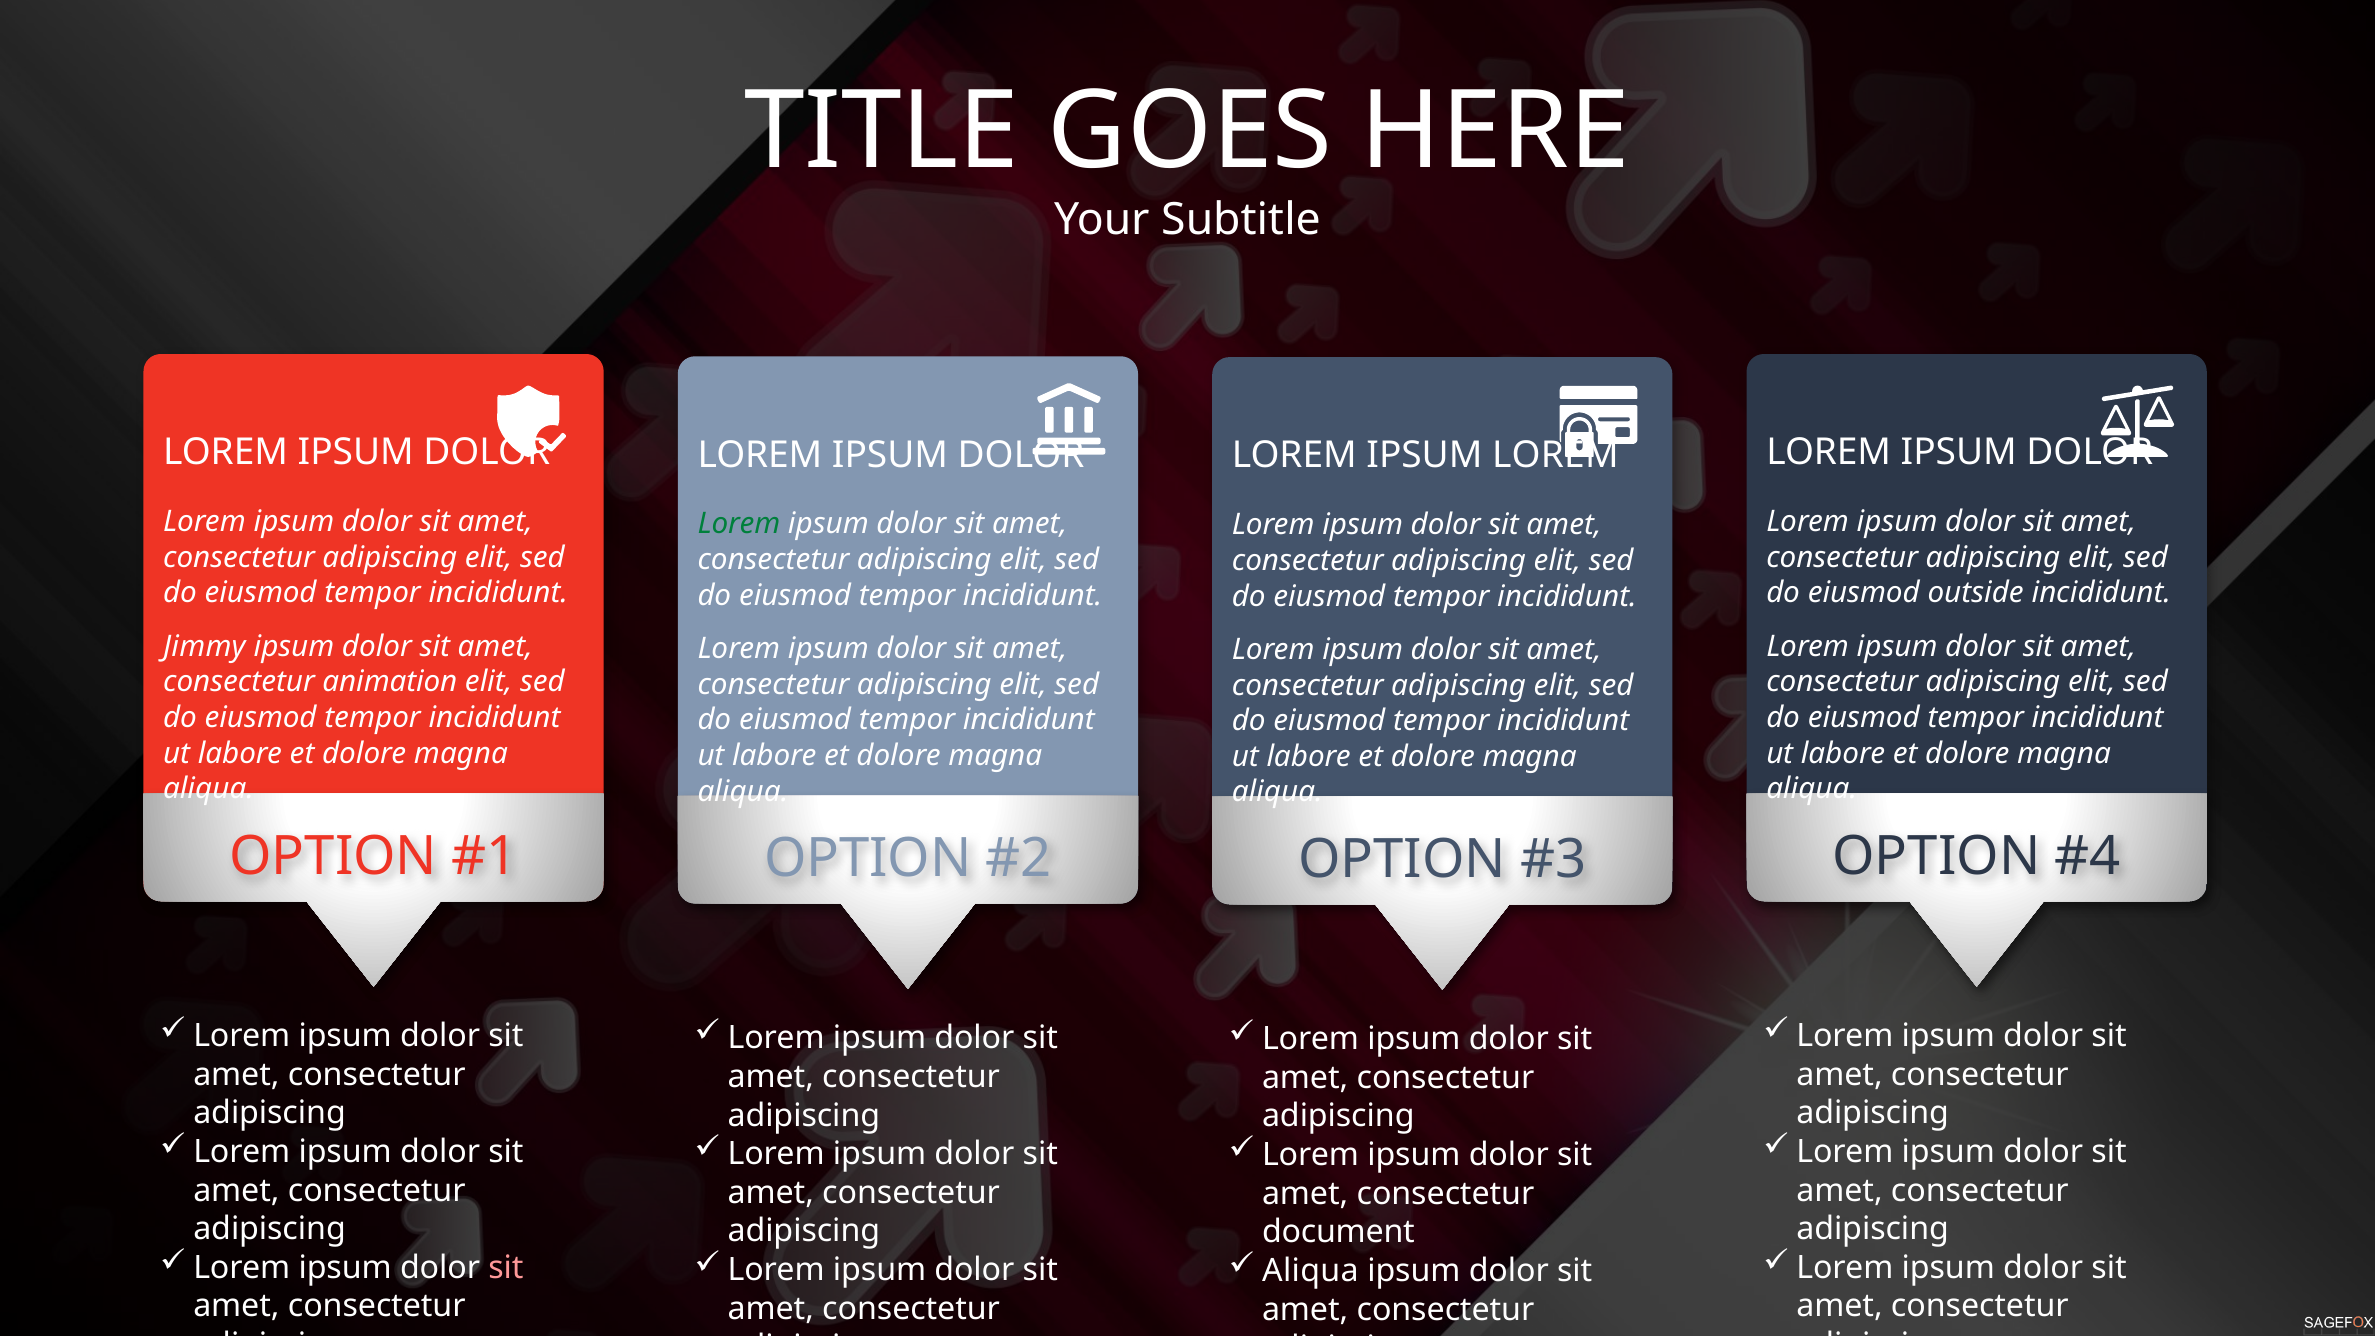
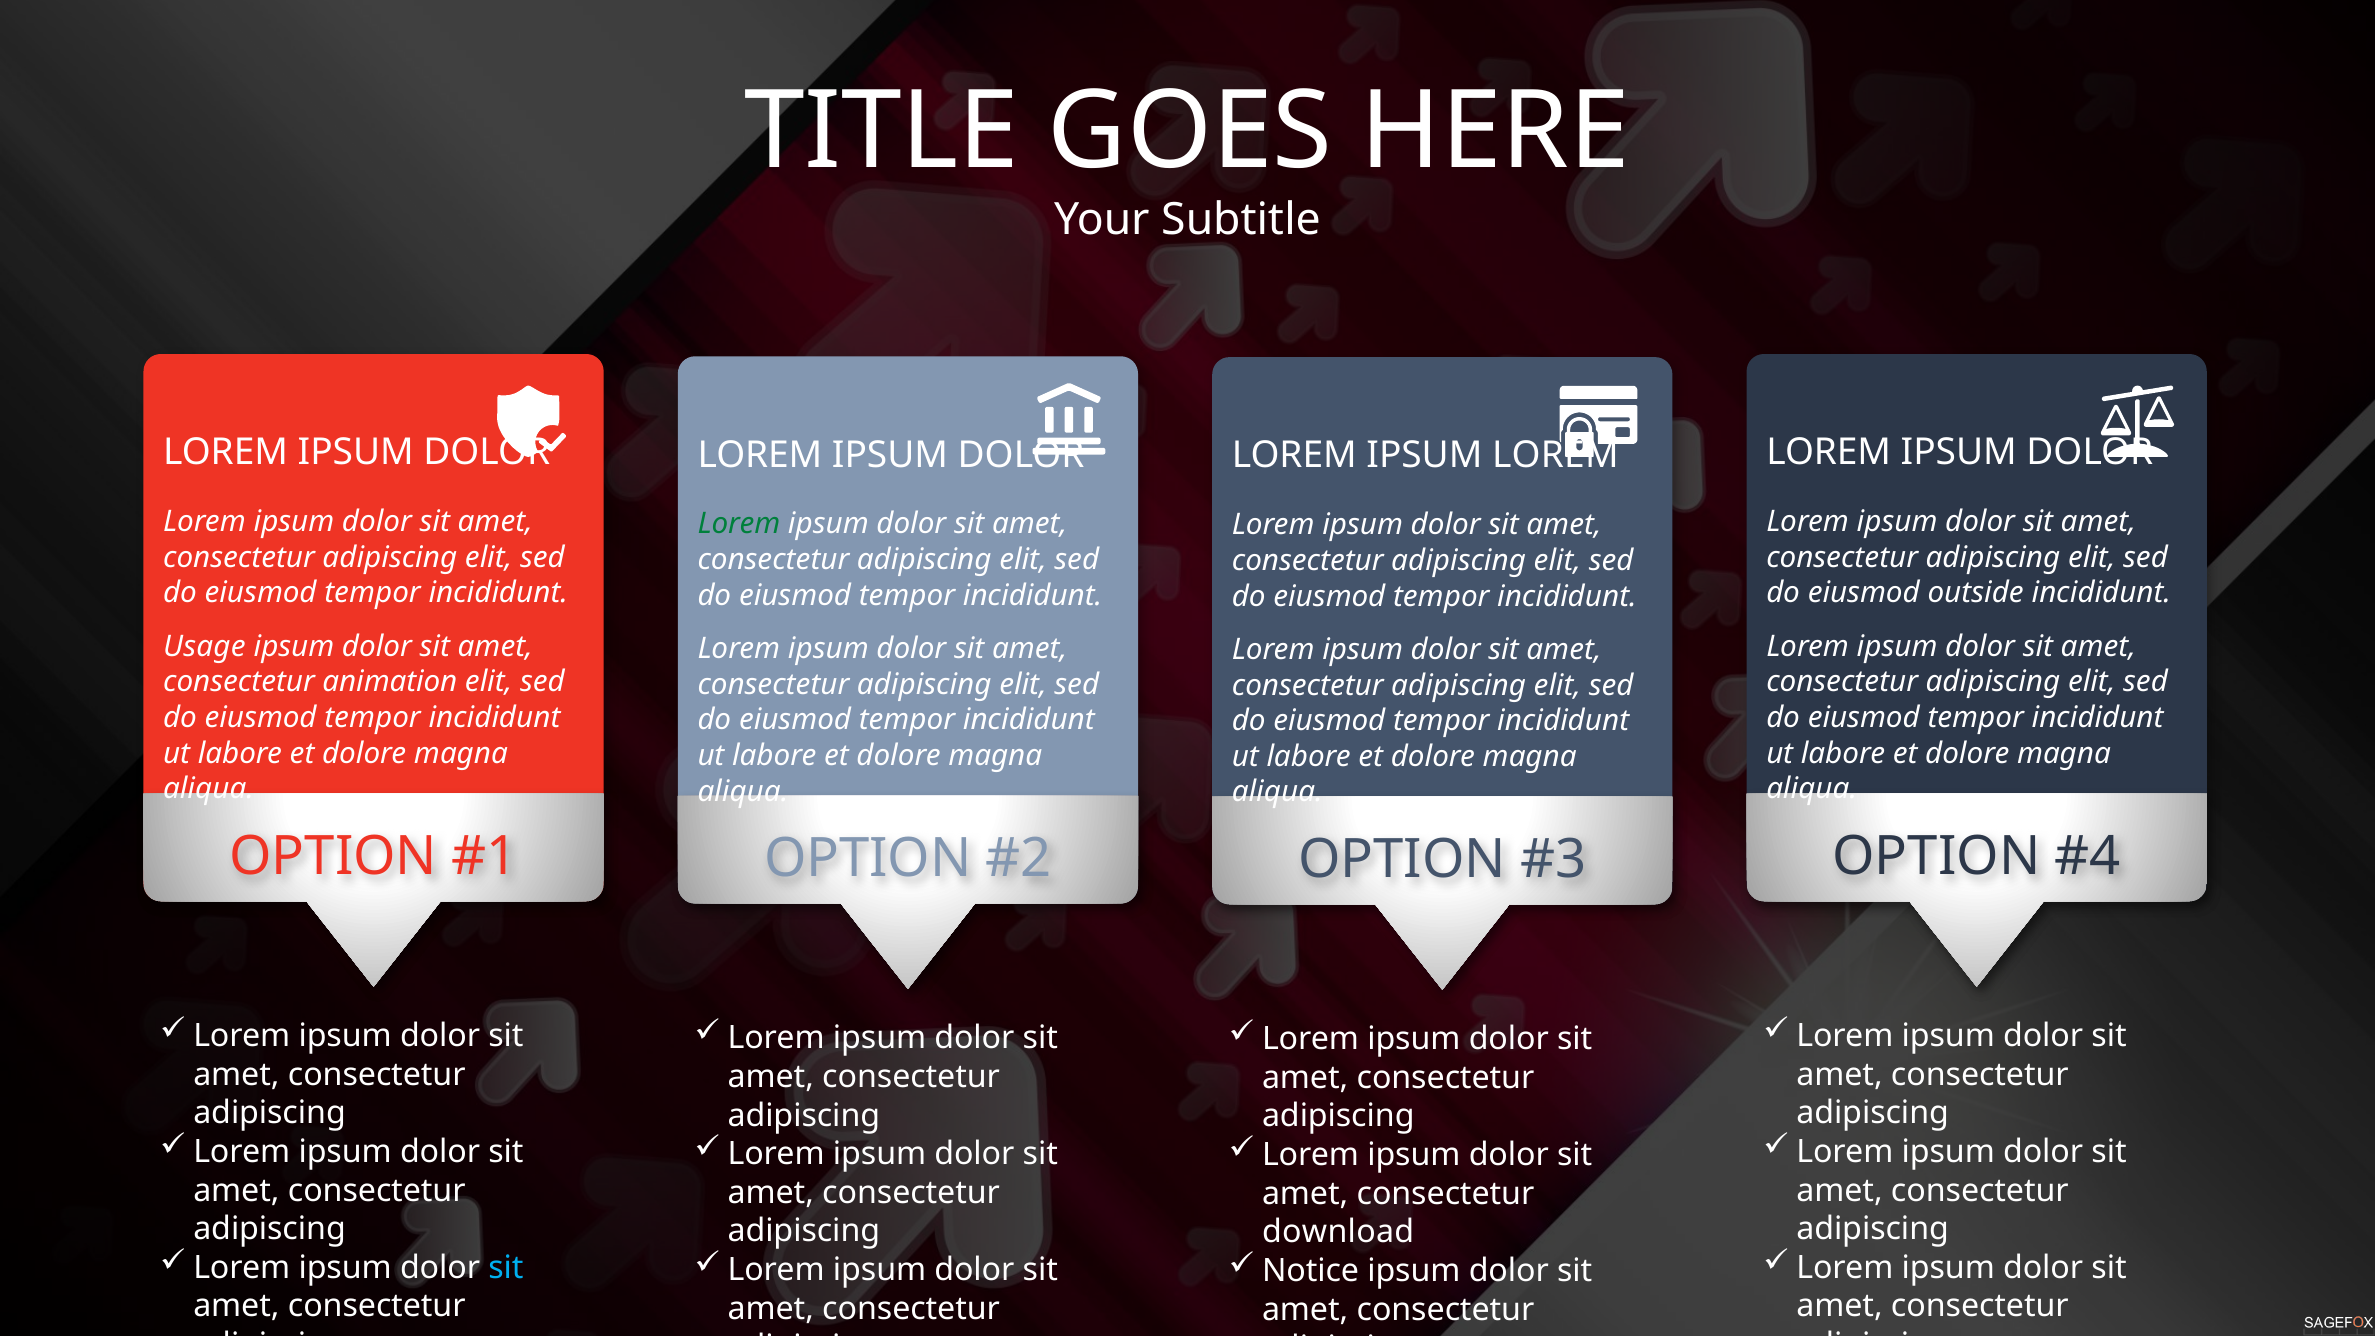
Jimmy: Jimmy -> Usage (204, 647)
document: document -> download (1338, 1232)
sit colour: pink -> light blue (506, 1268)
Aliqua: Aliqua -> Notice (1311, 1271)
